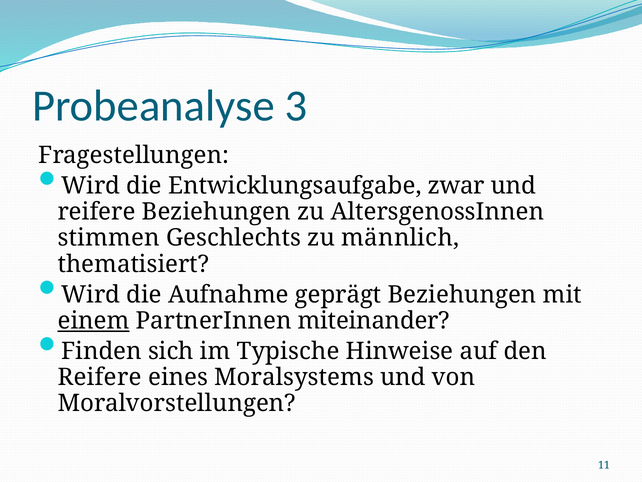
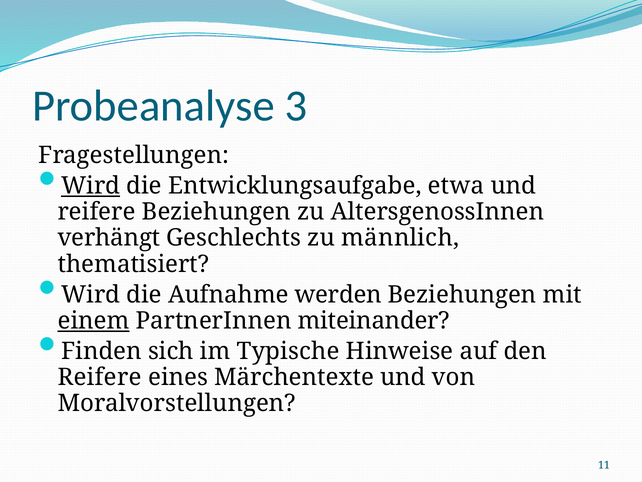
Wird underline: none -> present (91, 186)
zwar: zwar -> etwa (456, 186)
stimmen: stimmen -> verhängt (109, 238)
geprägt: geprägt -> werden (338, 294)
Moralsystems: Moralsystems -> Märchentexte (294, 377)
